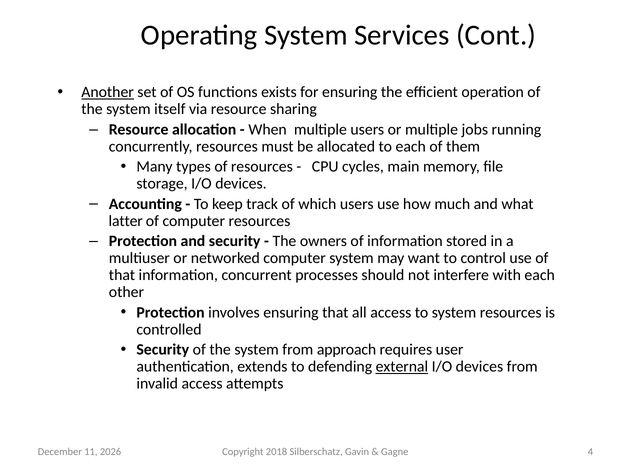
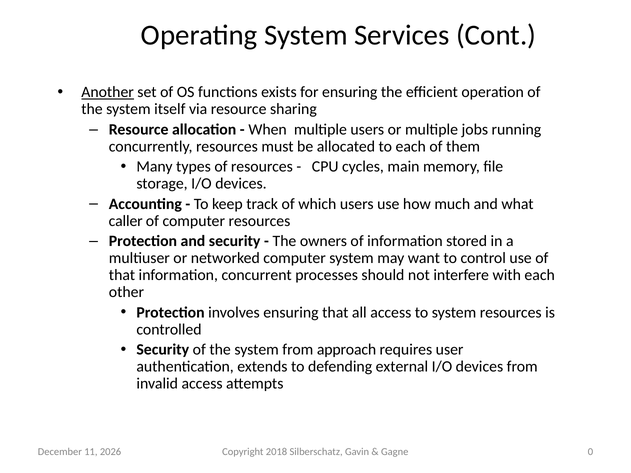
latter: latter -> caller (126, 221)
external underline: present -> none (402, 367)
4: 4 -> 0 (591, 452)
